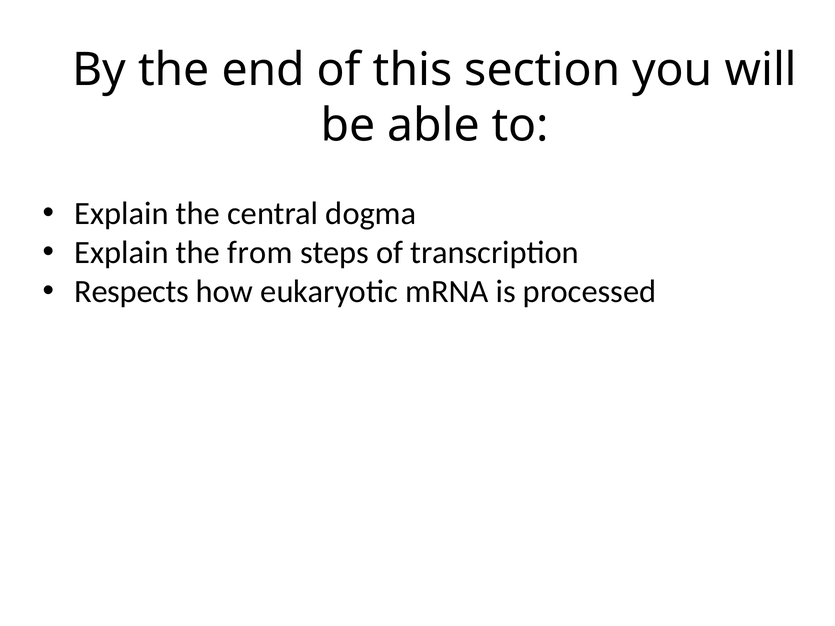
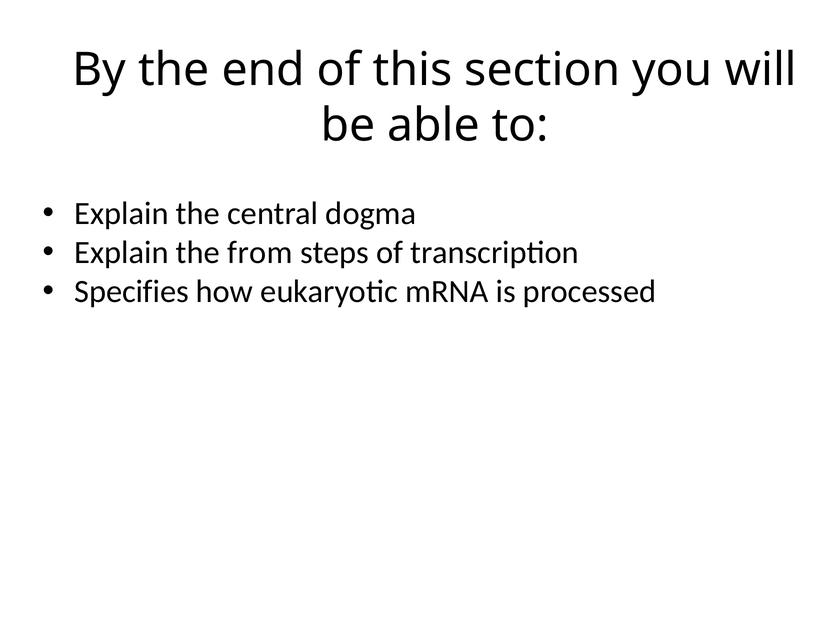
Respects: Respects -> Specifies (132, 292)
